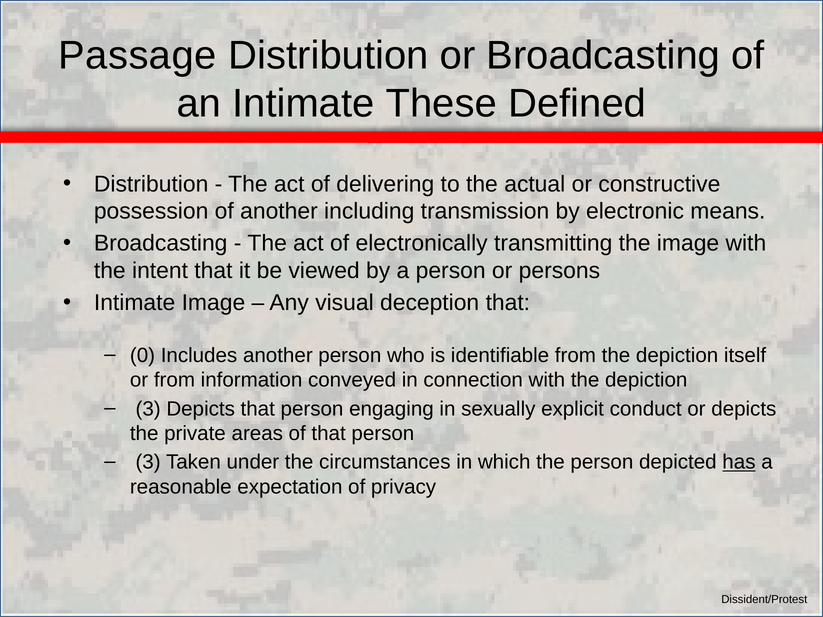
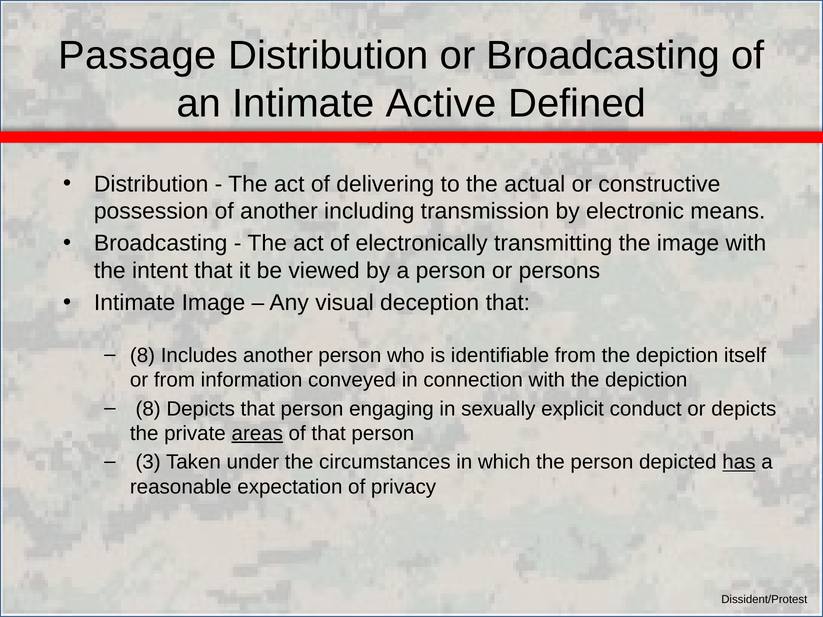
These: These -> Active (441, 104)
0: 0 -> 8 (143, 355)
3: 3 -> 8 (148, 409)
areas underline: none -> present (257, 434)
